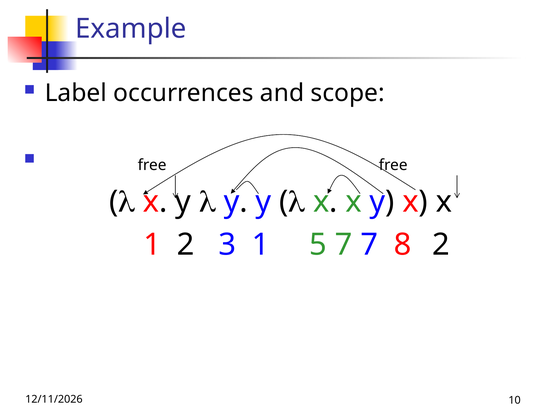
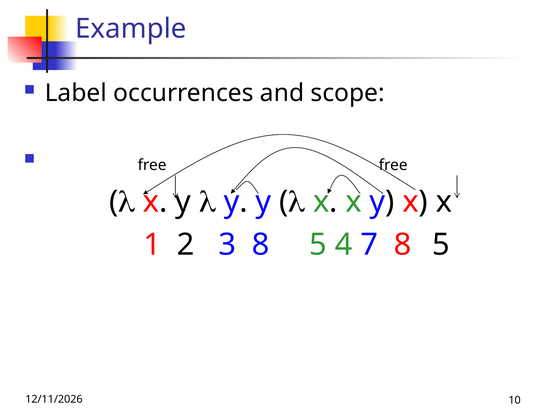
3 1: 1 -> 8 (261, 245)
5 7: 7 -> 4 (344, 245)
7 8 2: 2 -> 5 (441, 245)
